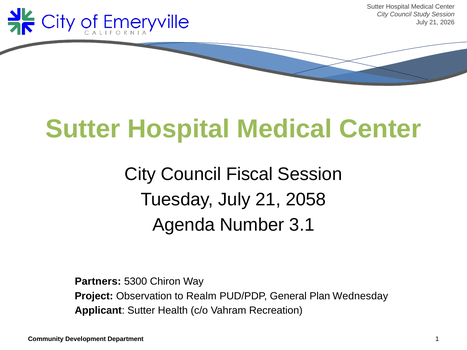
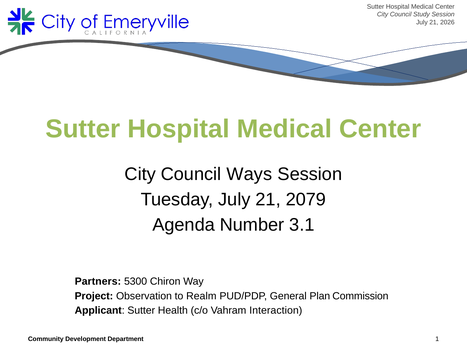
Fiscal: Fiscal -> Ways (249, 174)
2058: 2058 -> 2079 (306, 200)
Wednesday: Wednesday -> Commission (360, 296)
Recreation: Recreation -> Interaction (276, 311)
